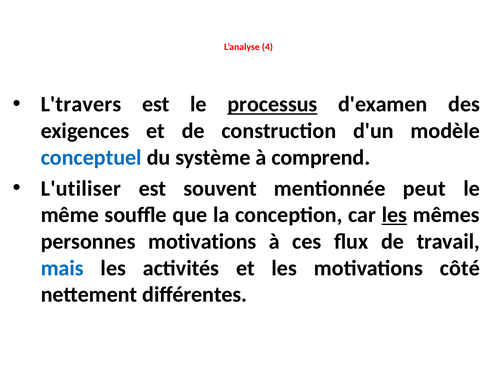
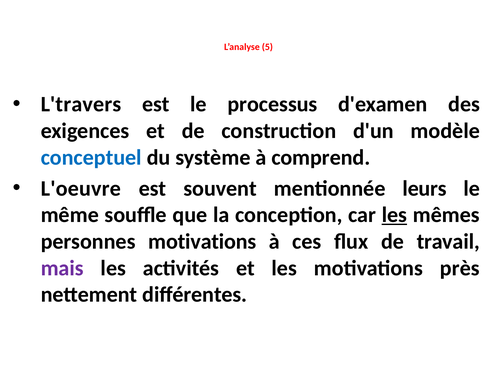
4: 4 -> 5 (267, 47)
processus underline: present -> none (272, 104)
L'utiliser: L'utiliser -> L'oeuvre (81, 188)
peut: peut -> leurs (425, 188)
mais colour: blue -> purple (62, 268)
côté: côté -> près (460, 268)
